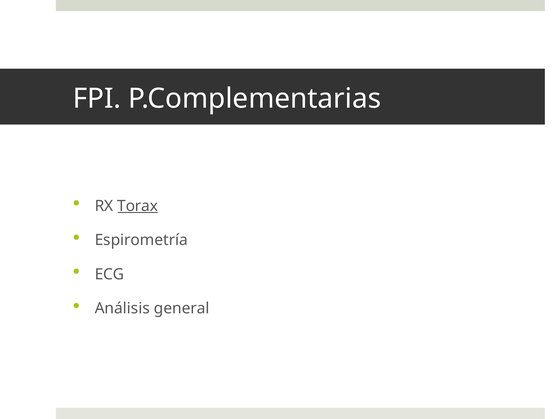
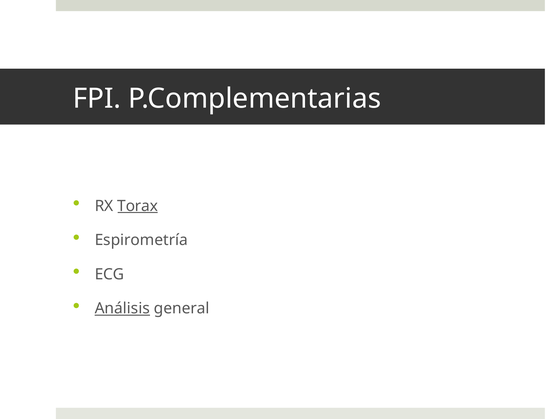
Análisis underline: none -> present (122, 309)
